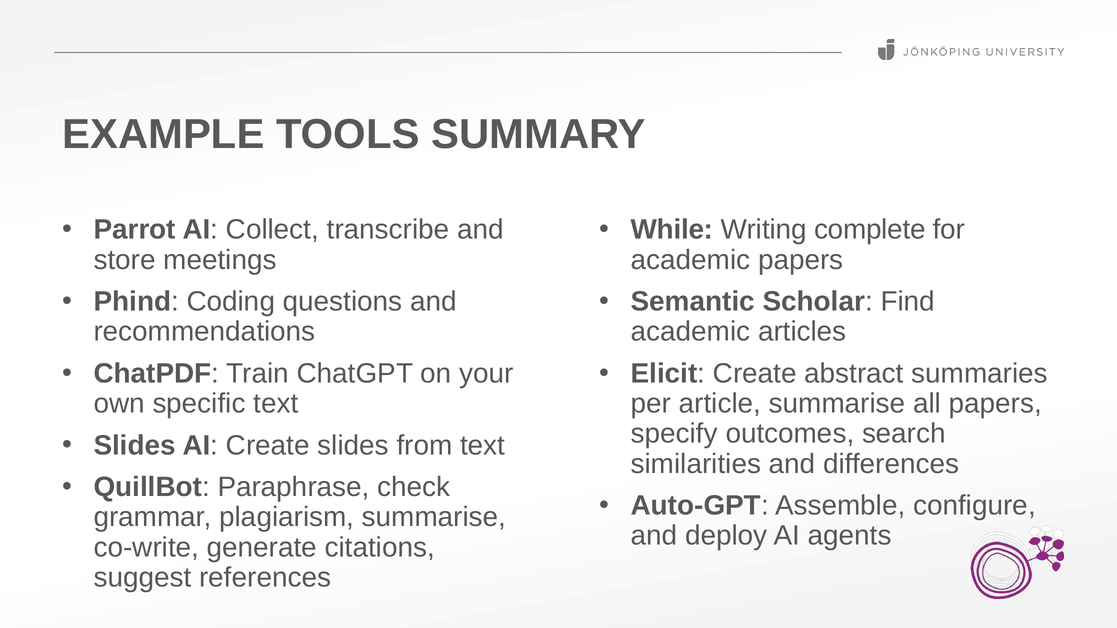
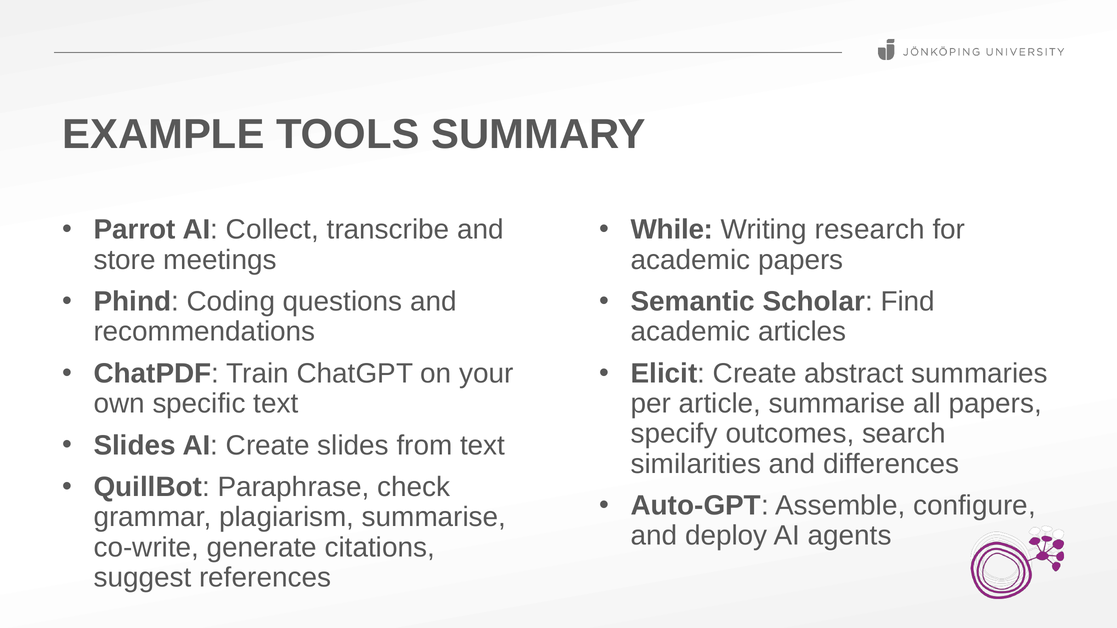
complete: complete -> research (870, 230)
